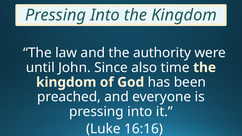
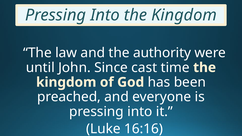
also: also -> cast (144, 68)
